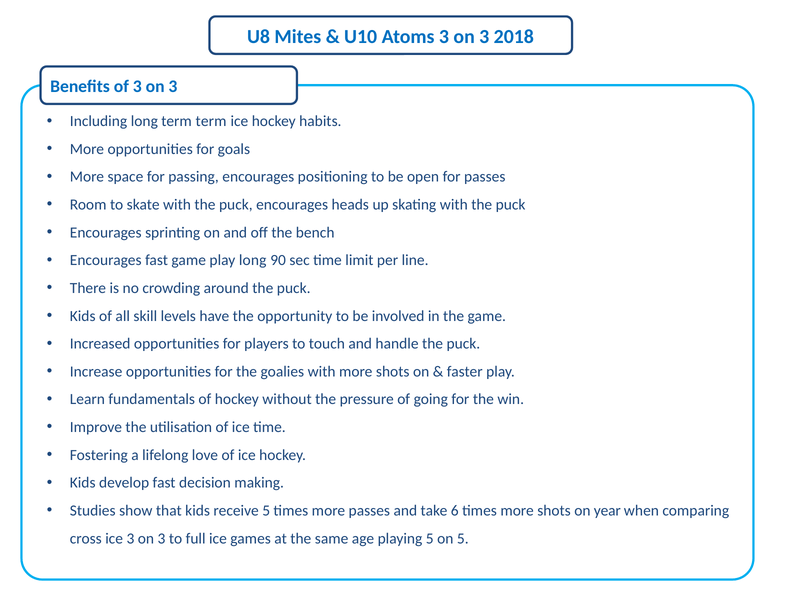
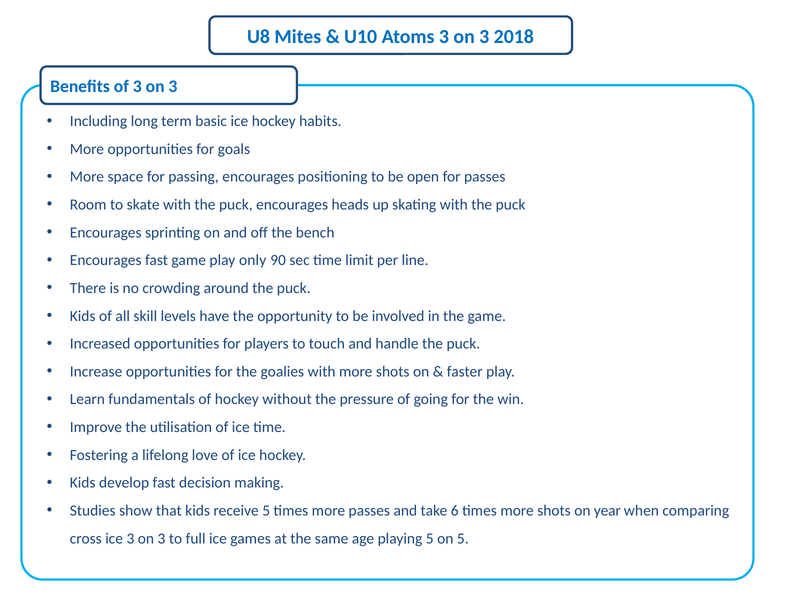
term term: term -> basic (211, 121)
play long: long -> only (253, 260)
